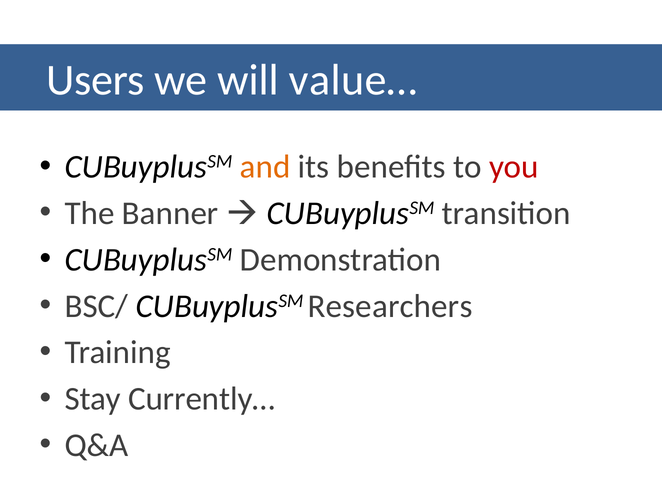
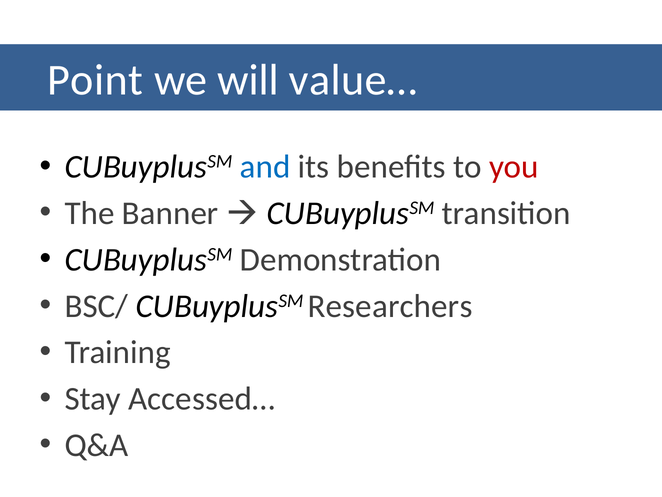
Users: Users -> Point (95, 80)
and colour: orange -> blue (265, 167)
Currently…: Currently… -> Accessed… (202, 398)
